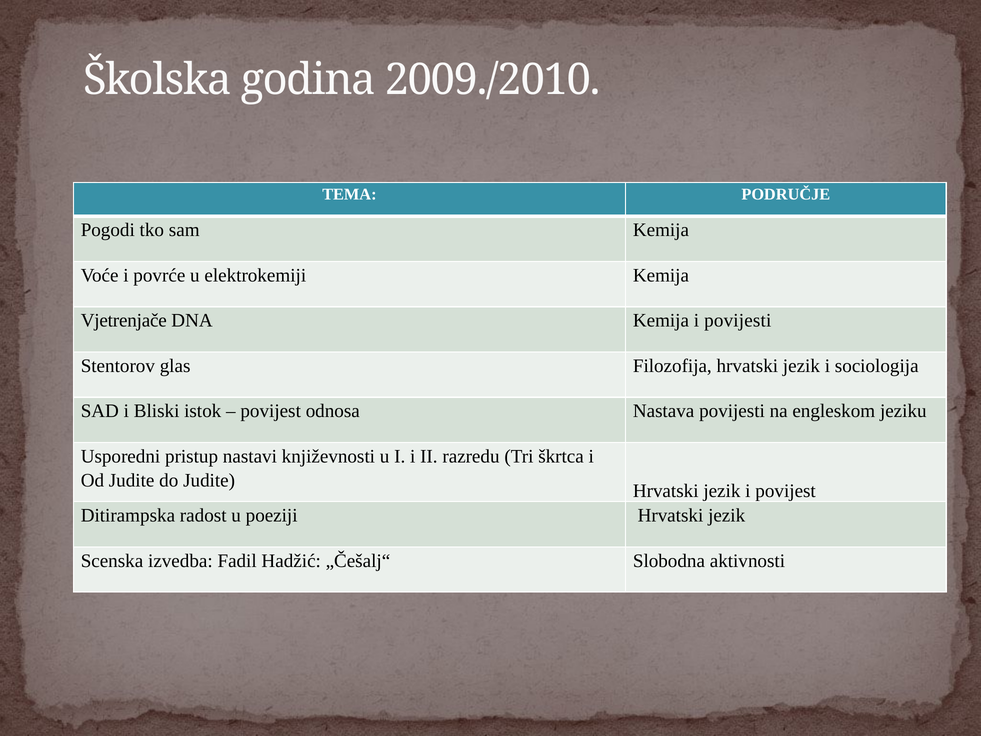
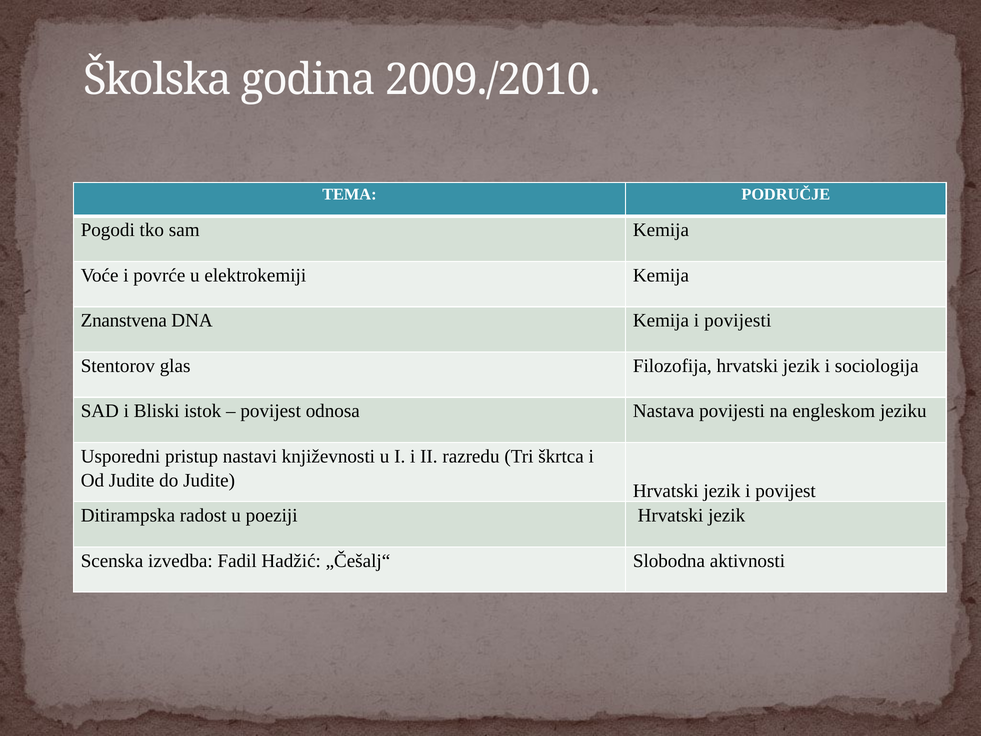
Vjetrenjače: Vjetrenjače -> Znanstvena (124, 320)
